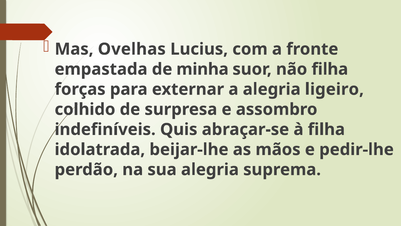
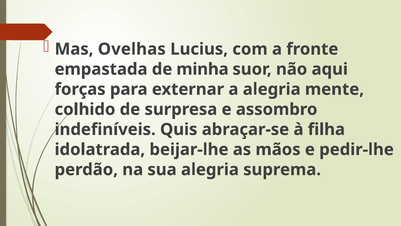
não filha: filha -> aqui (330, 69)
ligeiro: ligeiro -> mente (334, 89)
